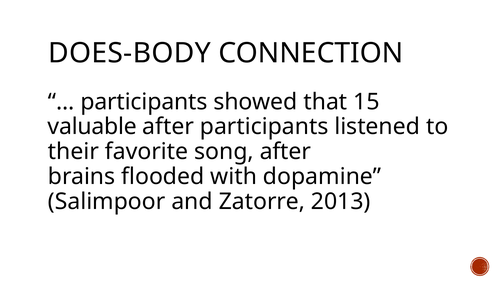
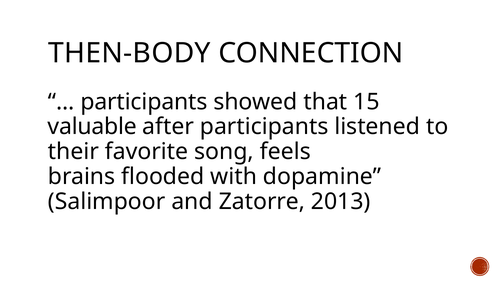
DOES-BODY: DOES-BODY -> THEN-BODY (129, 53)
song after: after -> feels (285, 152)
